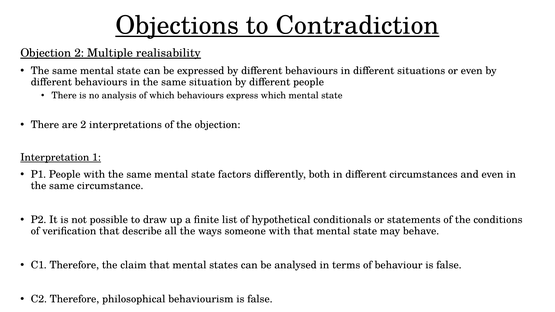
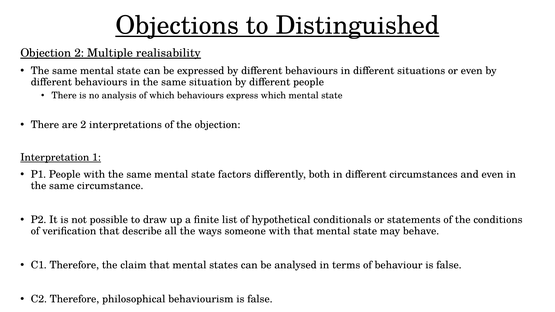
Contradiction: Contradiction -> Distinguished (358, 25)
